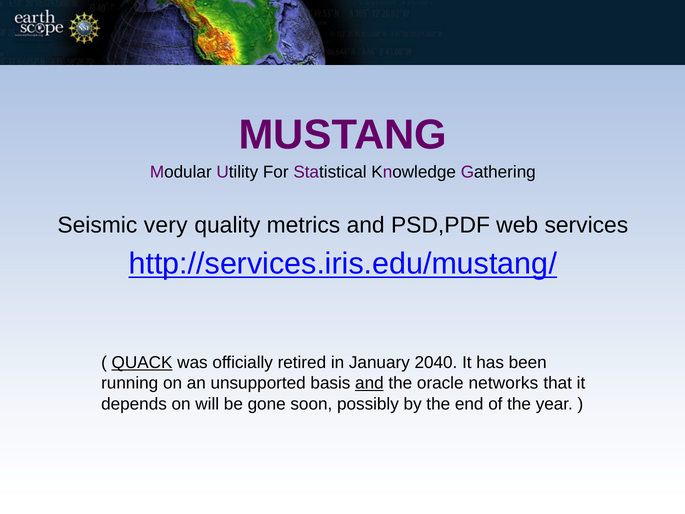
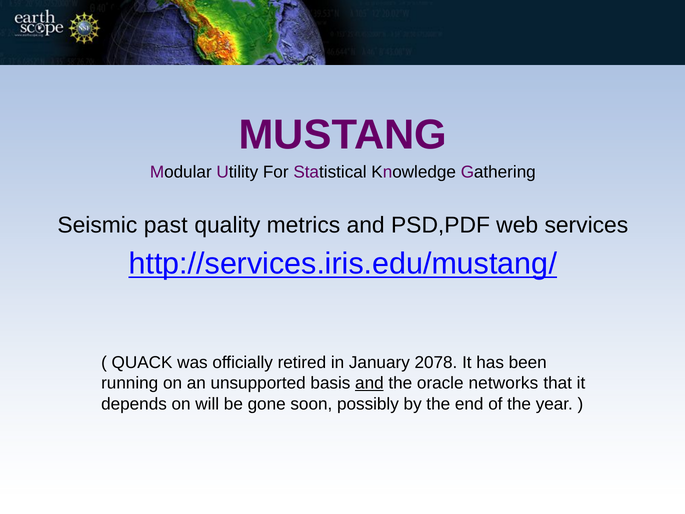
very: very -> past (166, 225)
QUACK underline: present -> none (142, 363)
2040: 2040 -> 2078 (436, 363)
